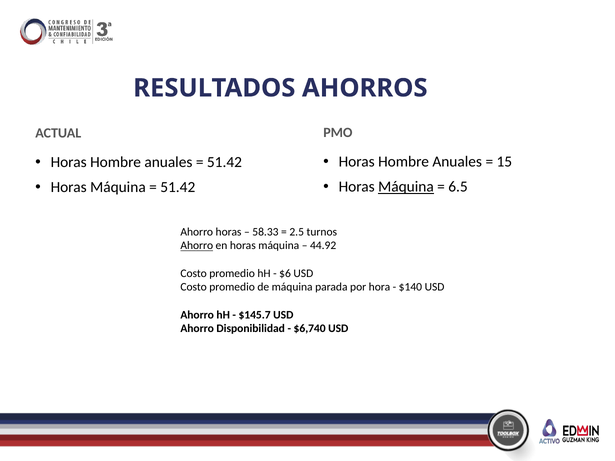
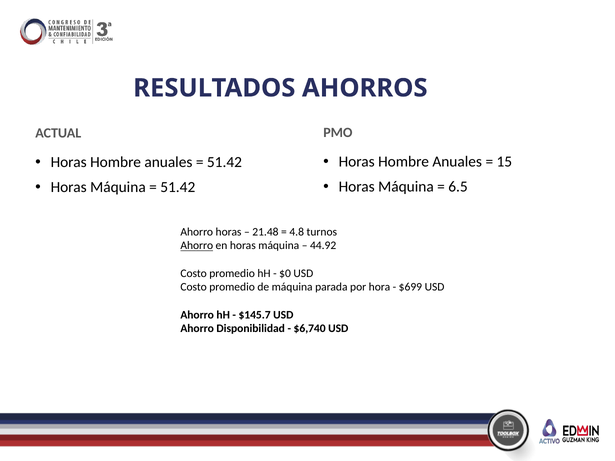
Máquina underline: present -> none (406, 187)
58.33: 58.33 -> 21.48 (265, 232)
2.5: 2.5 -> 4.8 (297, 232)
$6: $6 -> $0 (285, 273)
$140: $140 -> $699 (410, 287)
